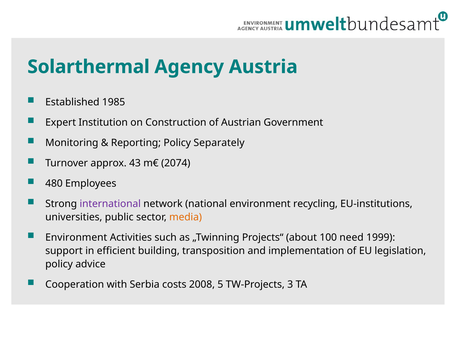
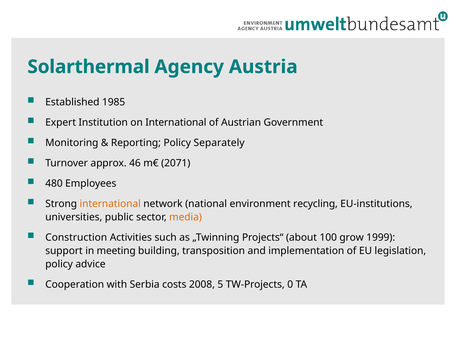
on Construction: Construction -> International (176, 122)
43: 43 -> 46 (135, 163)
2074: 2074 -> 2071 (176, 163)
international colour: purple -> orange (110, 204)
Environment: Environment -> Construction (76, 237)
need: need -> grow (352, 237)
efficient: efficient -> meeting (116, 251)
3: 3 -> 0 (290, 284)
